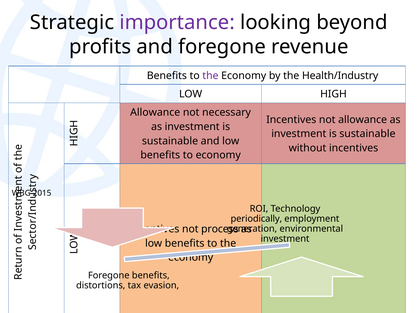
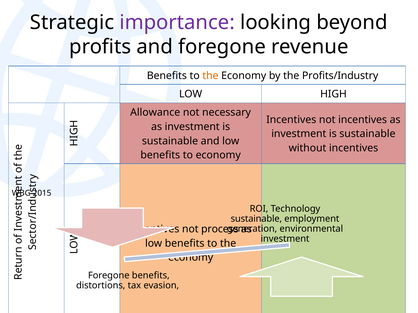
the colour: purple -> orange (210, 76)
Health/Industry: Health/Industry -> Profits/Industry (340, 76)
not allowance: allowance -> incentives (363, 120)
periodically: periodically -> sustainable (256, 219)
